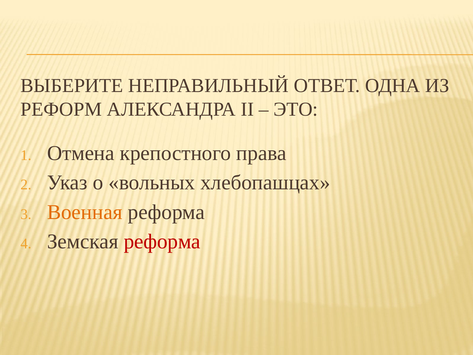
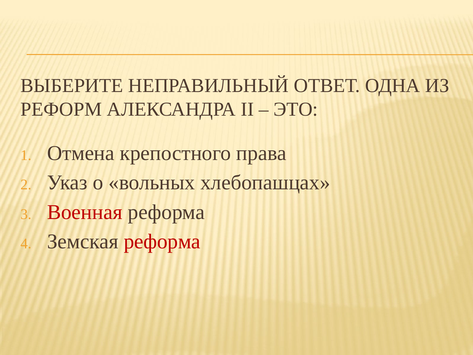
Военная colour: orange -> red (85, 212)
